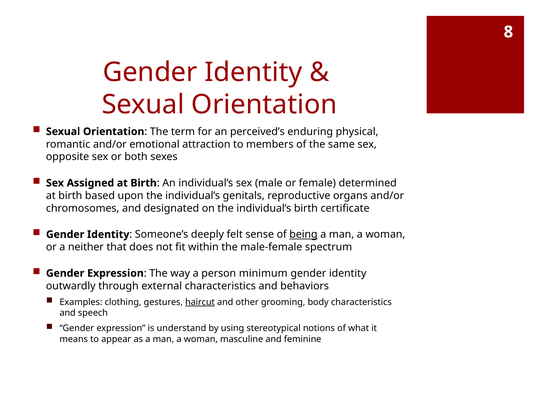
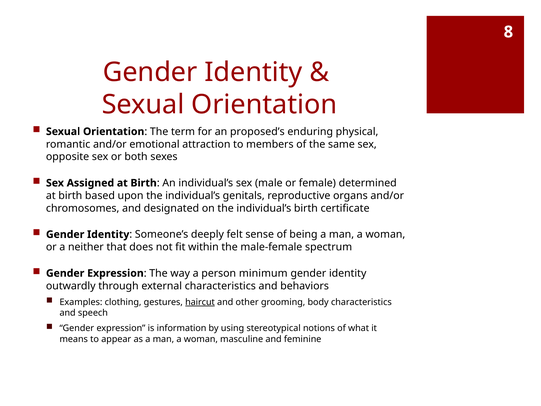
perceived’s: perceived’s -> proposed’s (257, 131)
being underline: present -> none (303, 234)
understand: understand -> information (182, 328)
